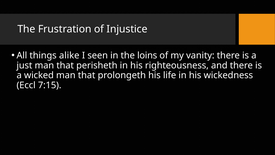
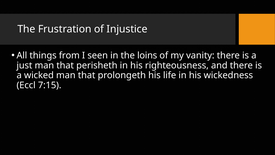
alike: alike -> from (69, 55)
